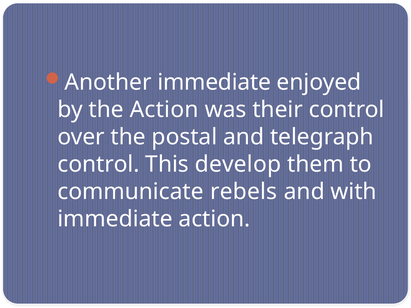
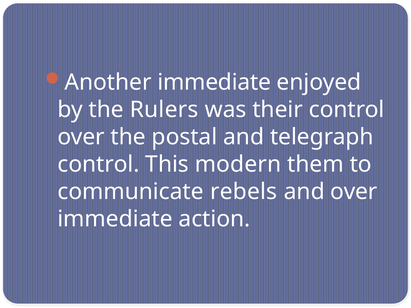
the Action: Action -> Rulers (164, 110)
develop: develop -> modern (238, 165)
and with: with -> over (354, 192)
